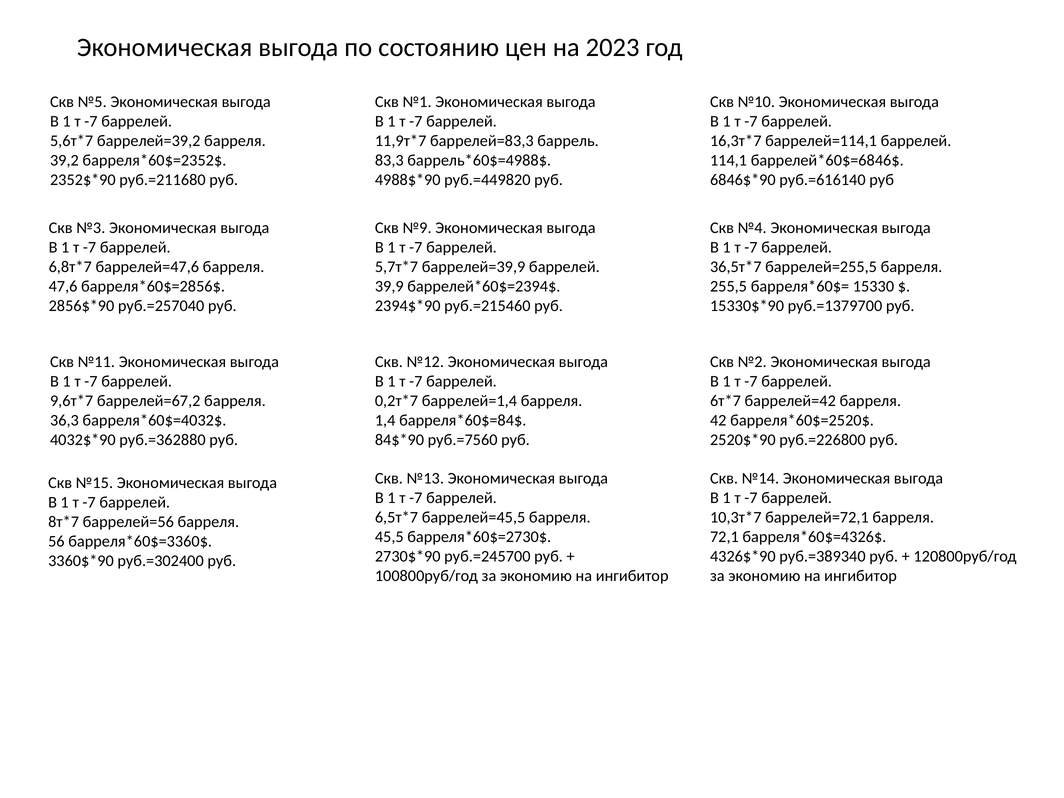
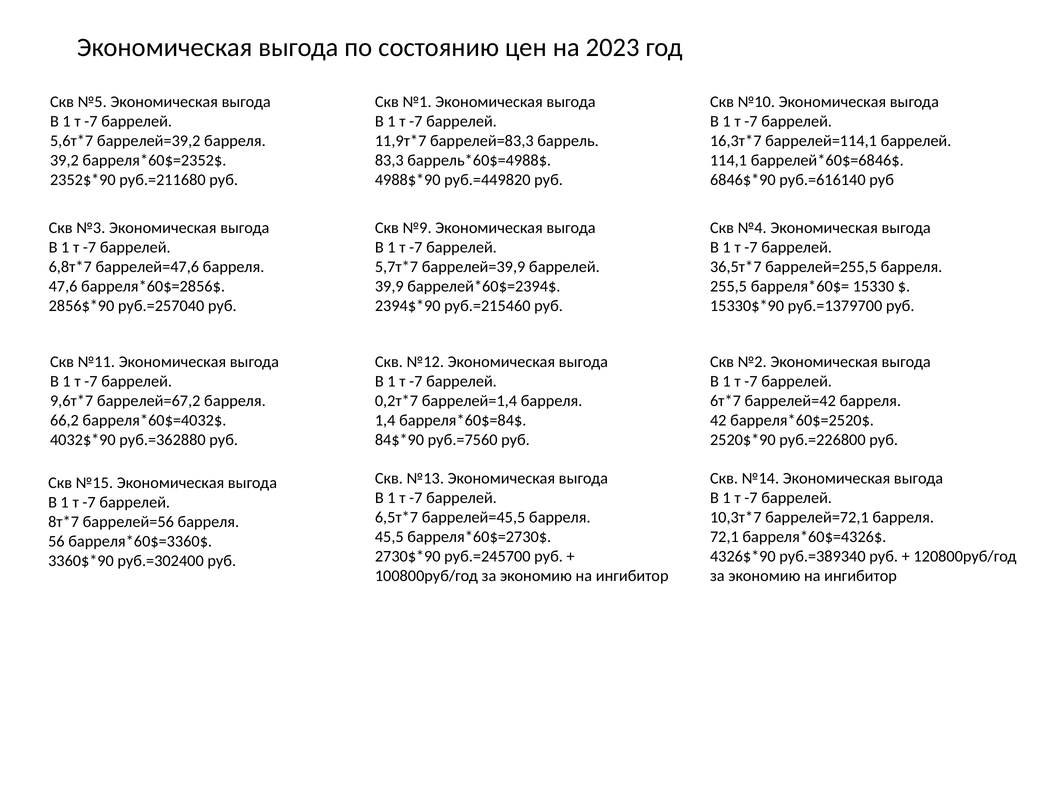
36,3: 36,3 -> 66,2 (64, 420)
